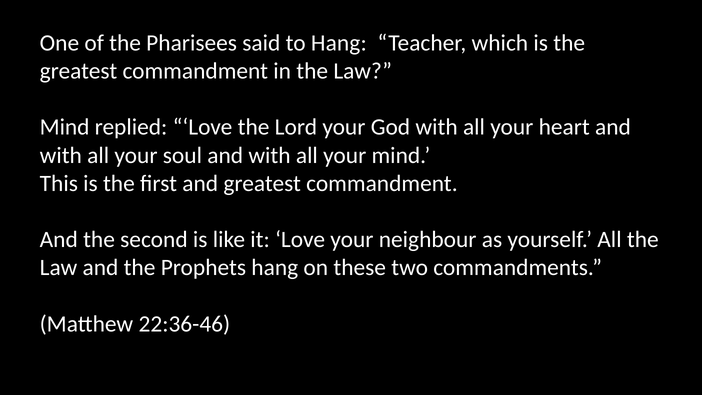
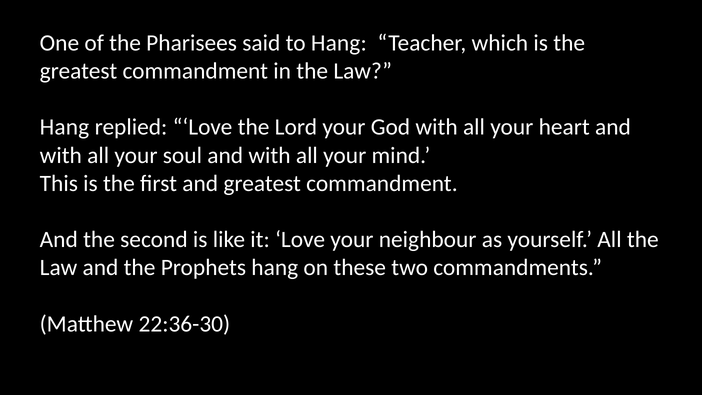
Mind: Mind -> Hang (64, 127)
22:36-46: 22:36-46 -> 22:36-30 (184, 324)
